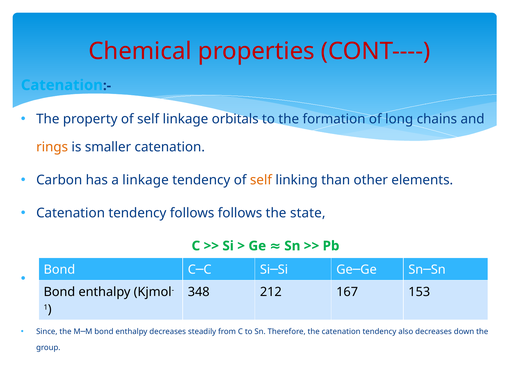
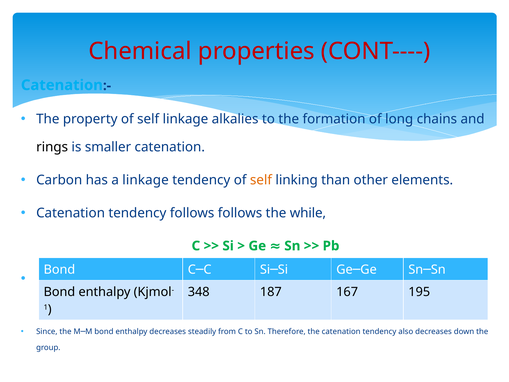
orbitals: orbitals -> alkalies (235, 119)
rings colour: orange -> black (52, 147)
state: state -> while (308, 213)
212: 212 -> 187 (271, 292)
153: 153 -> 195 (419, 292)
